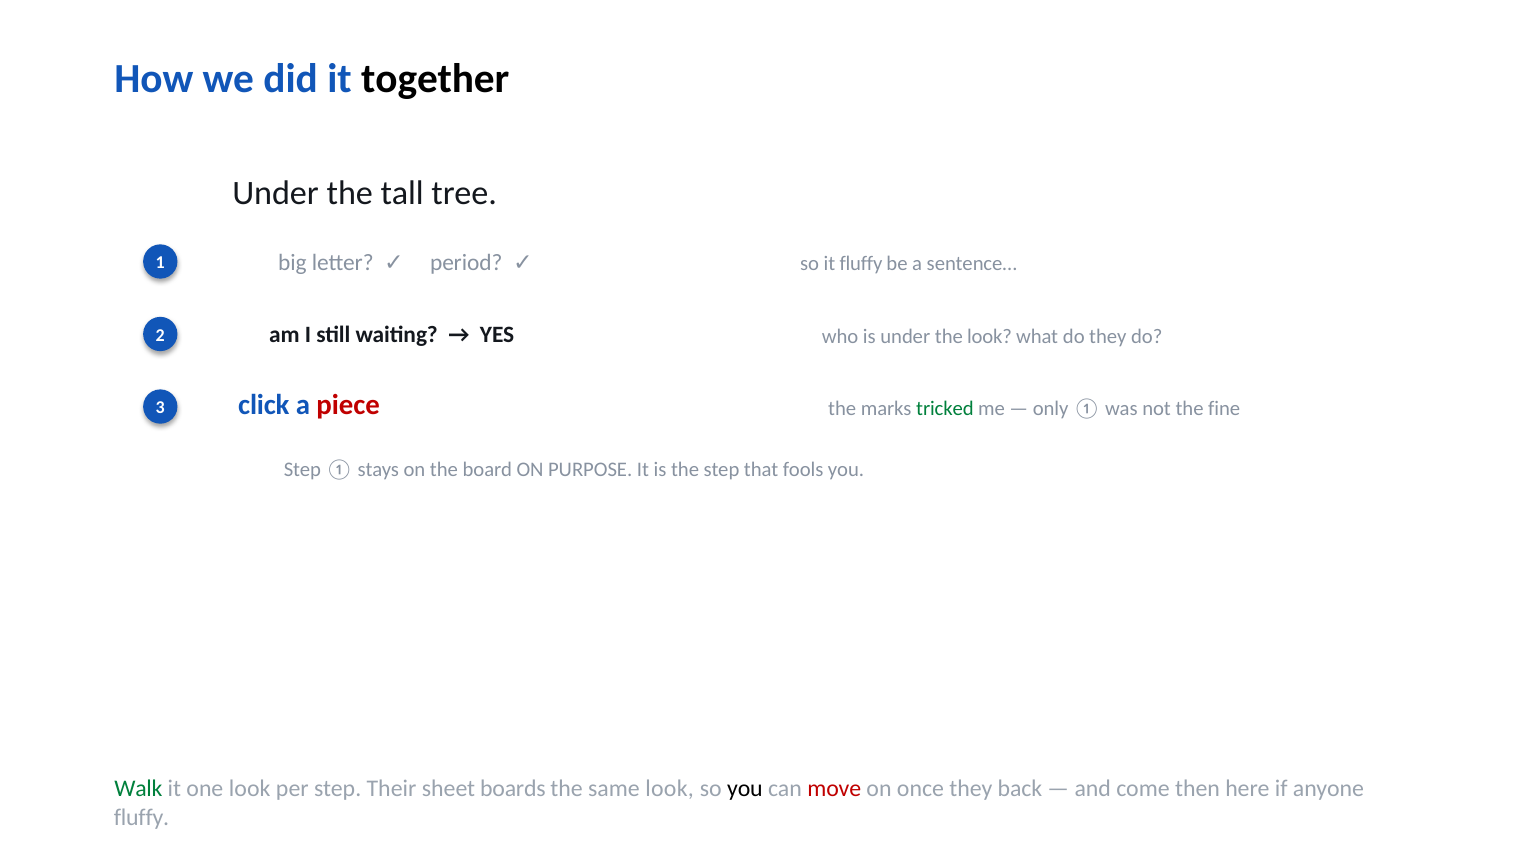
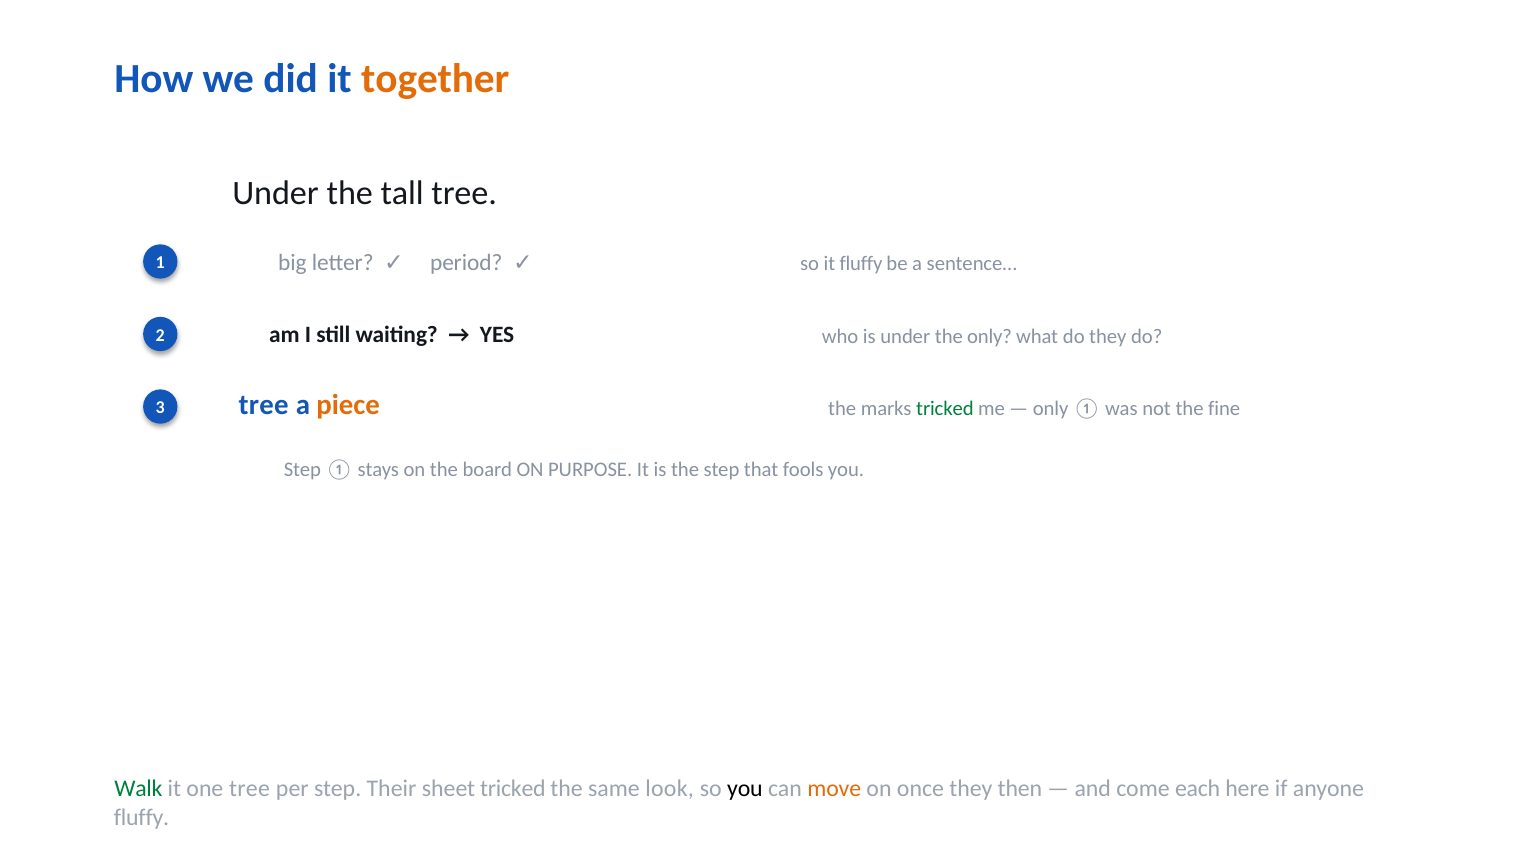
together colour: black -> orange (435, 79)
the look: look -> only (990, 336)
3 click: click -> tree (264, 405)
piece colour: red -> orange (348, 405)
one look: look -> tree (250, 789)
sheet boards: boards -> tricked (513, 789)
move colour: red -> orange (834, 789)
back: back -> then (1020, 789)
then: then -> each (1198, 789)
